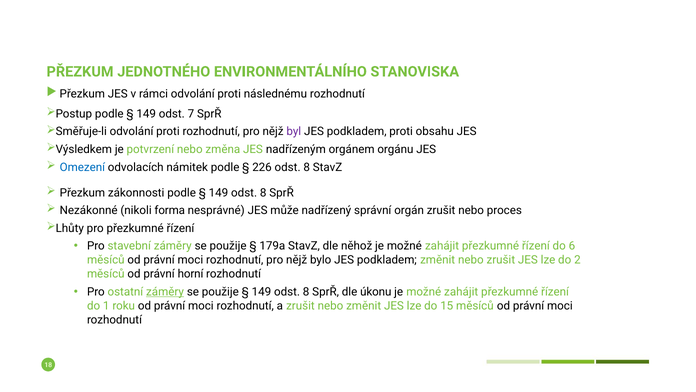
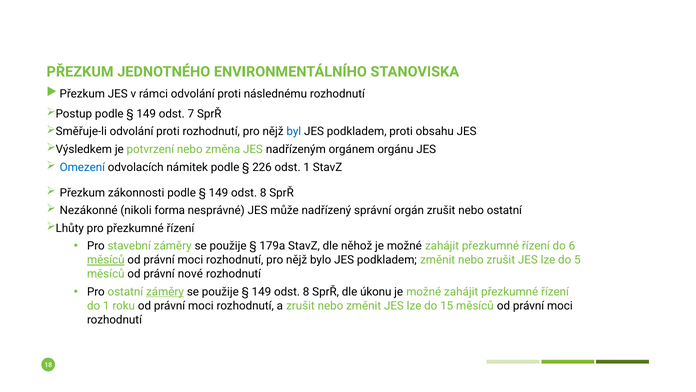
byl colour: purple -> blue (294, 131)
226 odst 8: 8 -> 1 (307, 167)
nebo proces: proces -> ostatní (504, 210)
měsíců underline: none -> present (106, 260)
2: 2 -> 5 (577, 260)
horní: horní -> nové (190, 274)
